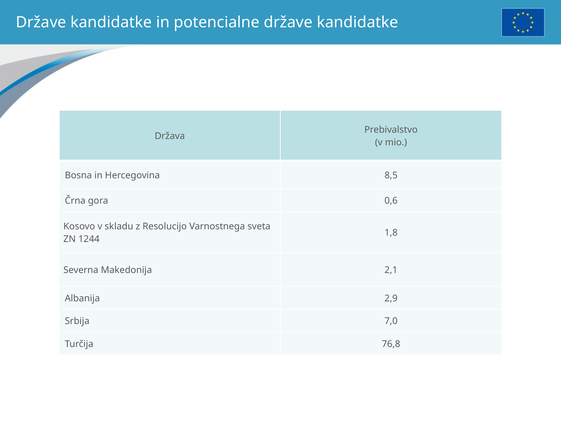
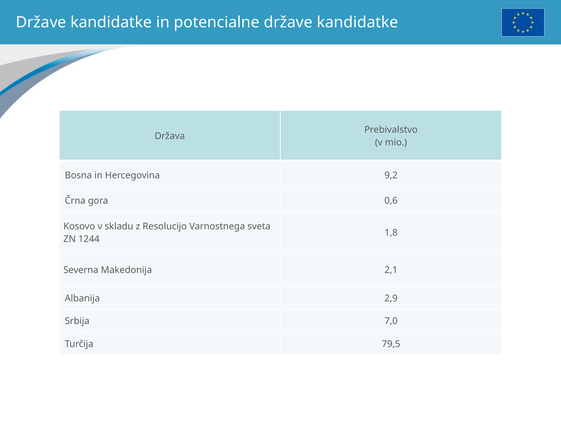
8,5: 8,5 -> 9,2 (391, 175)
76,8: 76,8 -> 79,5 (391, 344)
